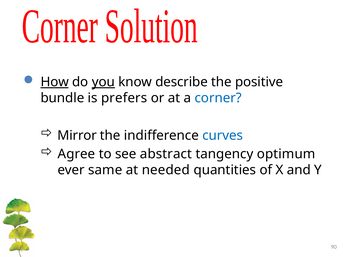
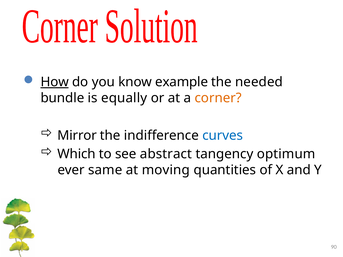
you underline: present -> none (103, 82)
describe: describe -> example (182, 82)
positive: positive -> needed (259, 82)
prefers: prefers -> equally (124, 98)
corner colour: blue -> orange (218, 98)
Agree: Agree -> Which (77, 154)
needed: needed -> moving (166, 170)
